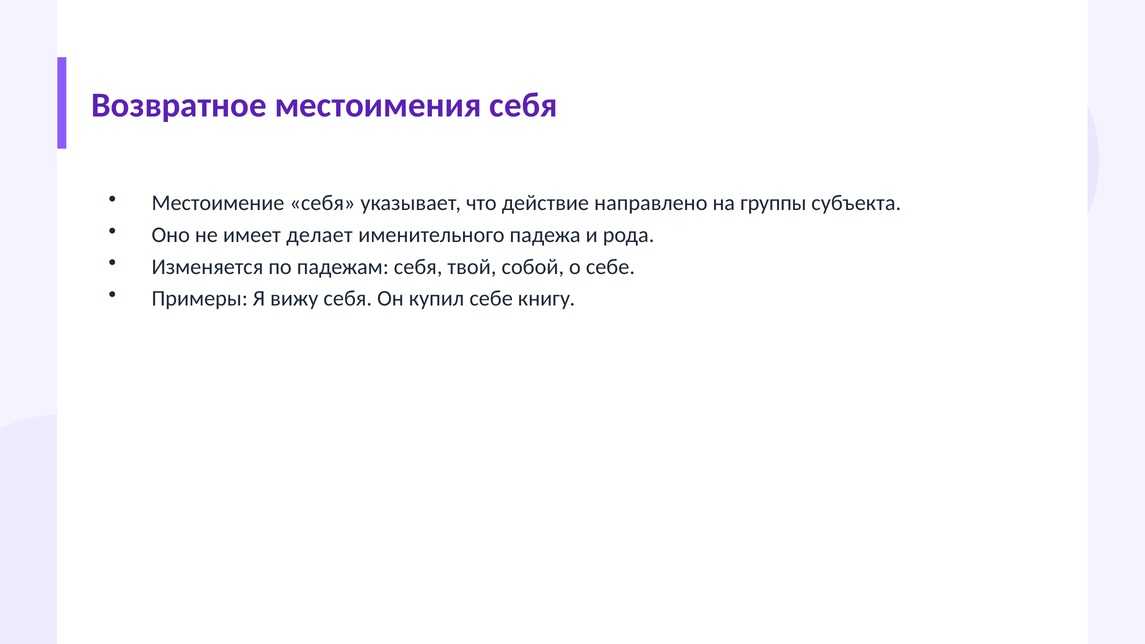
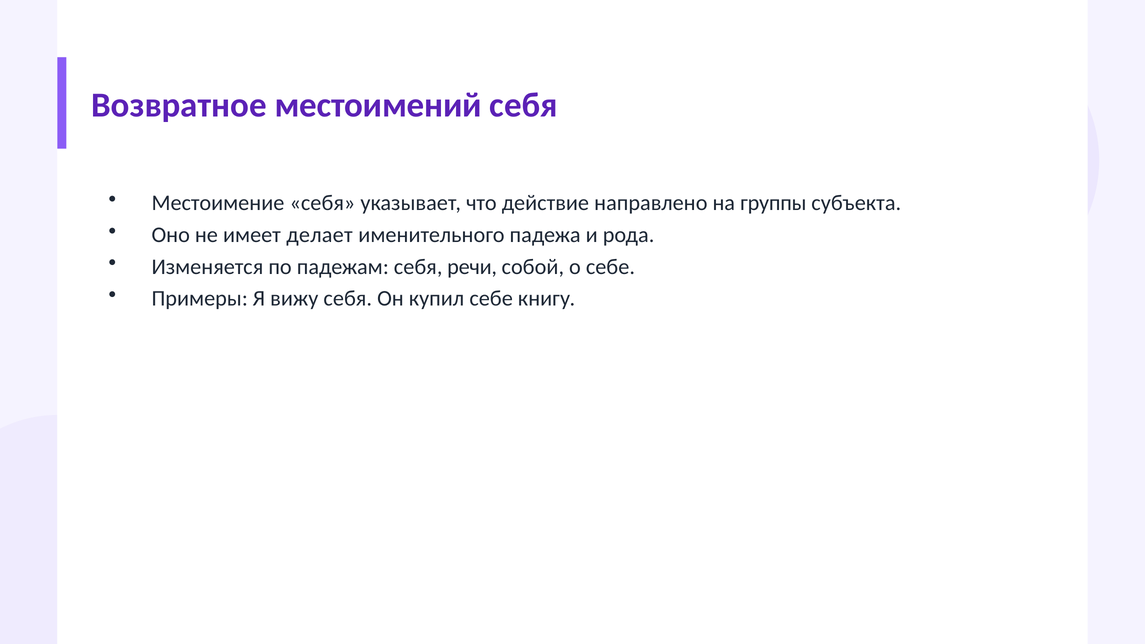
местоимения: местоимения -> местоимений (378, 105)
твой: твой -> речи (472, 267)
